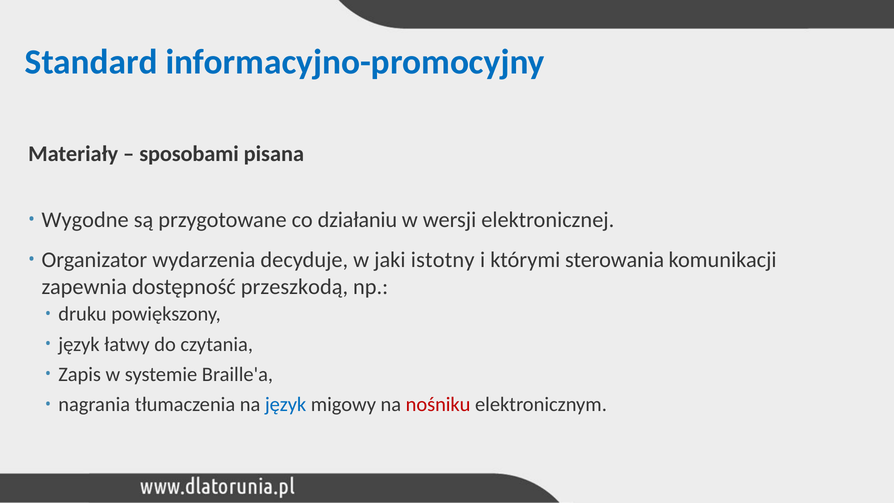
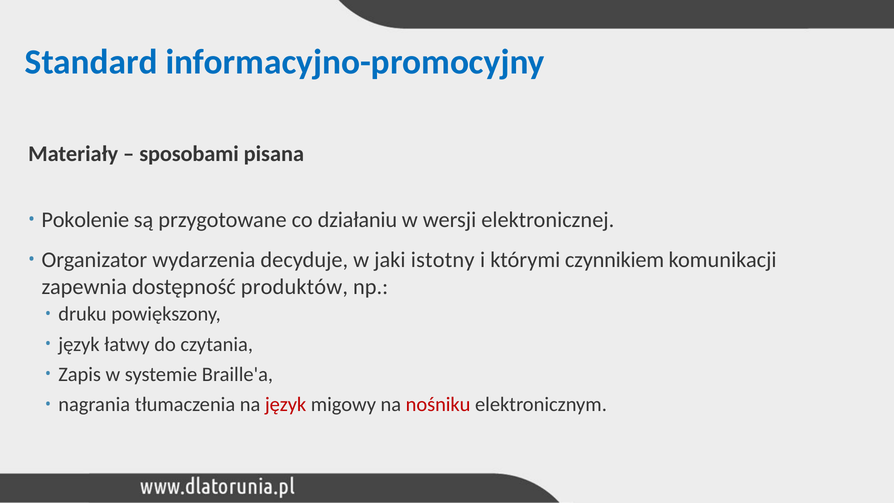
Wygodne: Wygodne -> Pokolenie (85, 220)
sterowania: sterowania -> czynnikiem (615, 260)
przeszkodą: przeszkodą -> produktów (294, 287)
język colour: blue -> red (286, 405)
